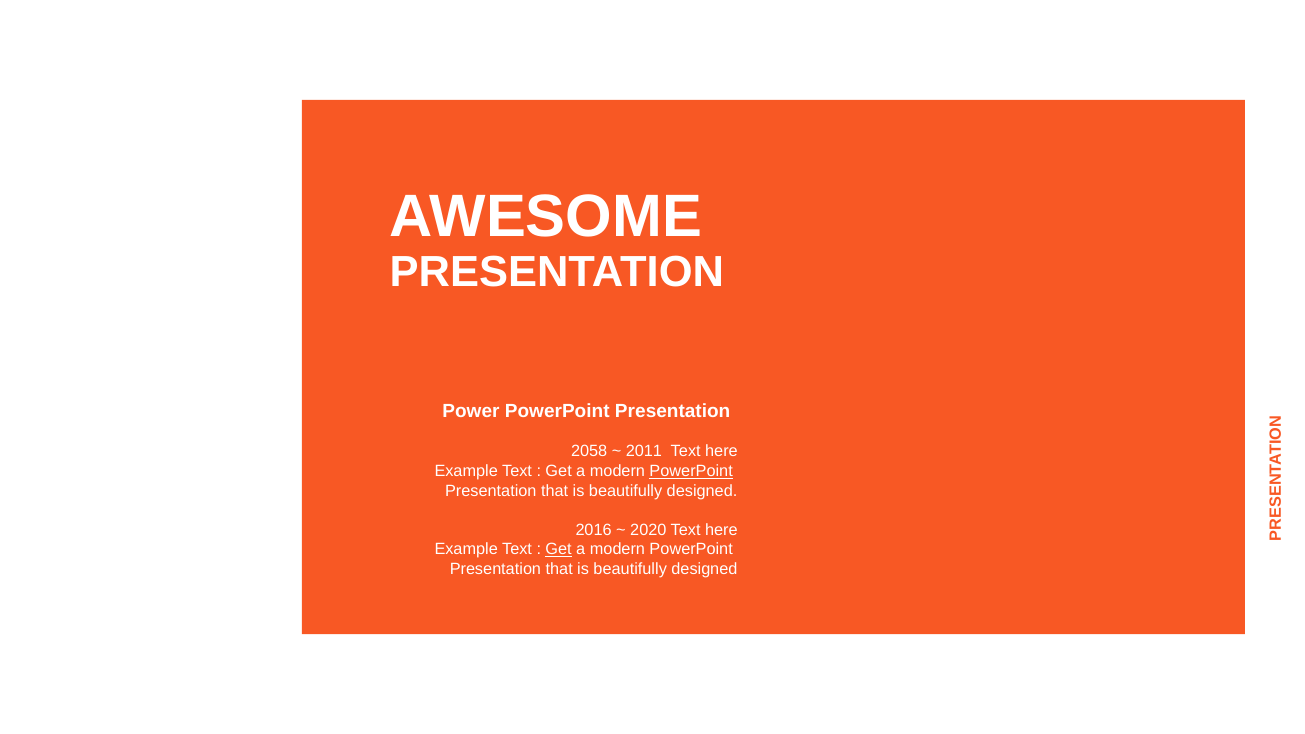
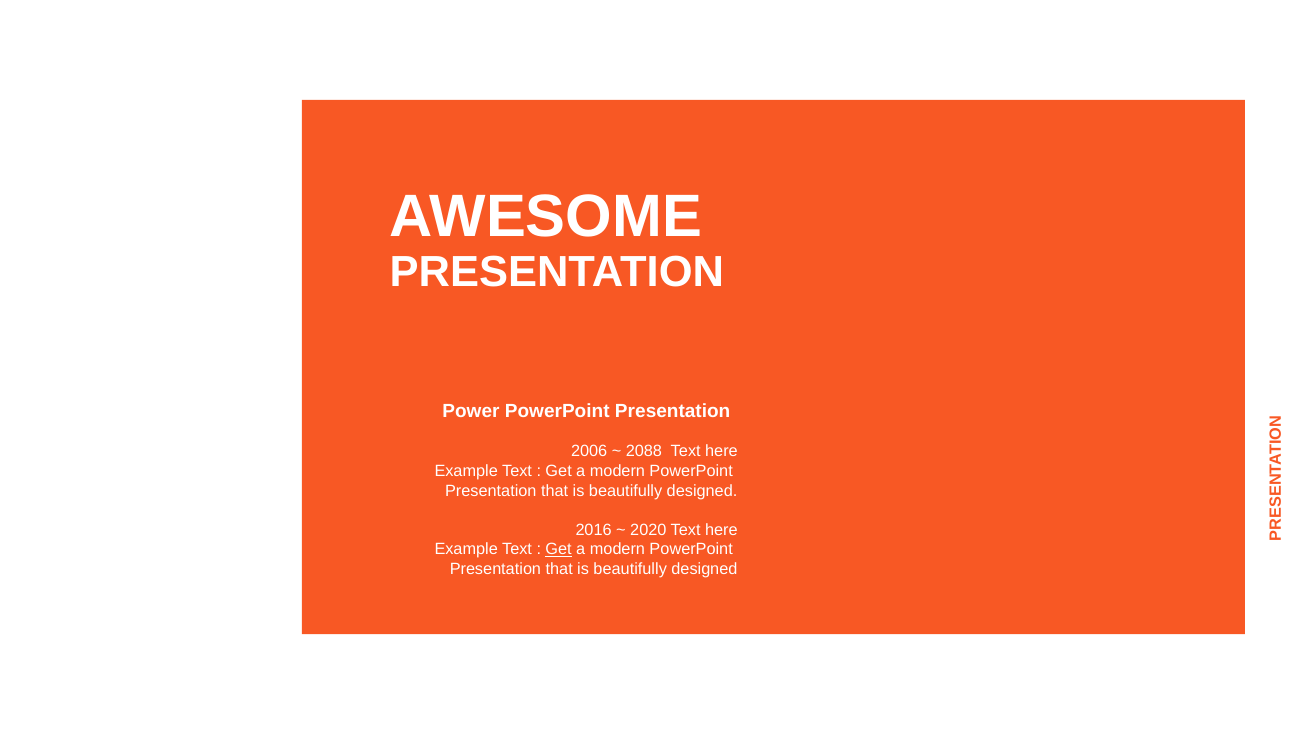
2058: 2058 -> 2006 (589, 452)
2011: 2011 -> 2088 (644, 452)
PowerPoint underline: present -> none (691, 471)
